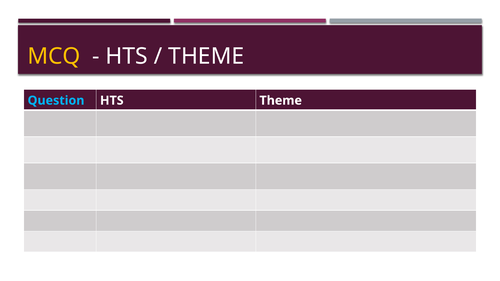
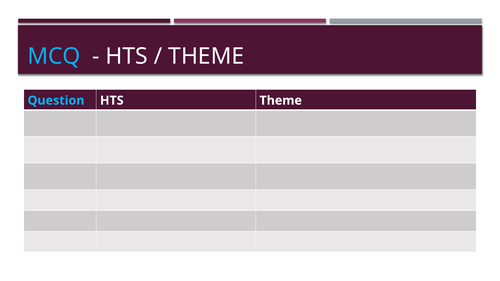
MCQ colour: yellow -> light blue (54, 56)
